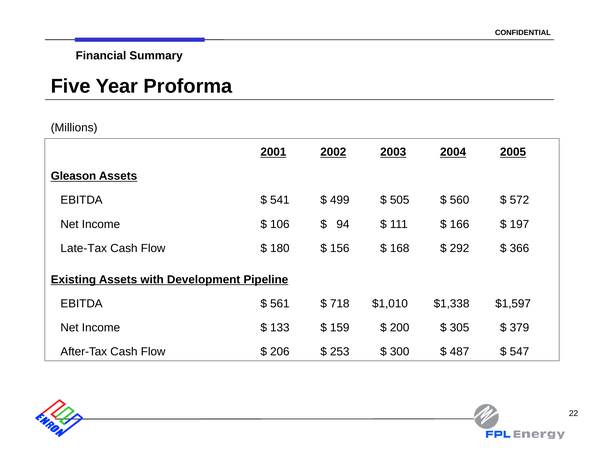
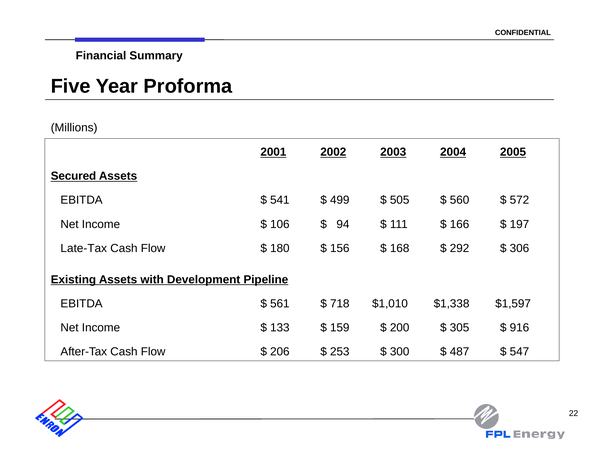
Gleason: Gleason -> Secured (73, 176)
366: 366 -> 306 (519, 248)
379: 379 -> 916 (519, 328)
